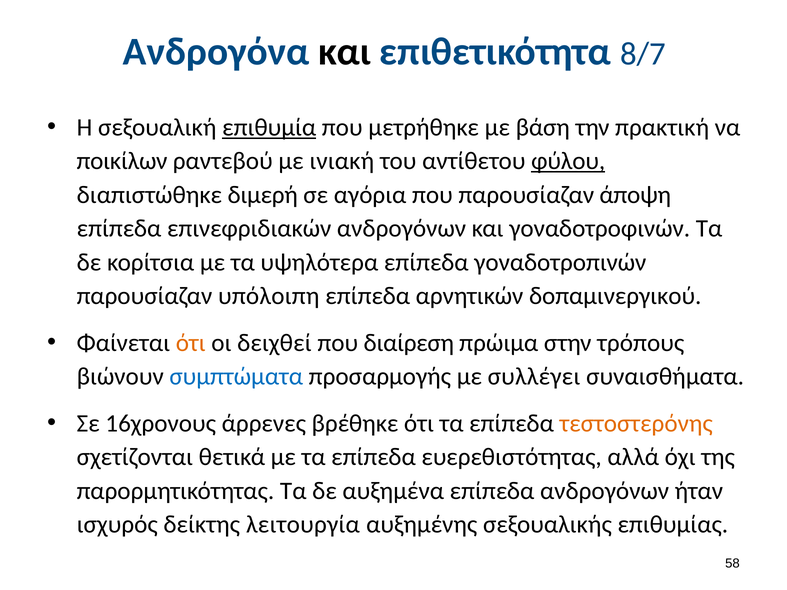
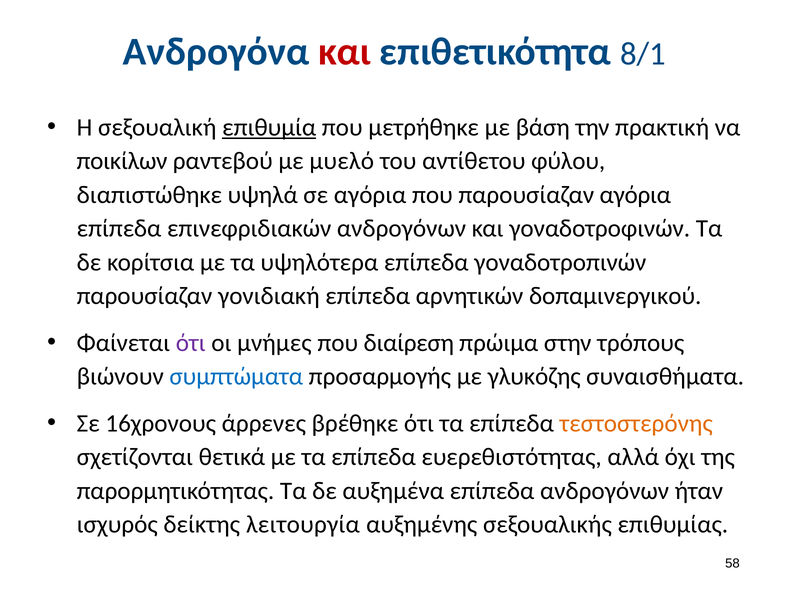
και colour: black -> red (345, 52)
8/7: 8/7 -> 8/1 (643, 54)
ινιακή: ινιακή -> μυελό (342, 161)
φύλου underline: present -> none (568, 161)
διμερή: διμερή -> υψηλά (263, 195)
παρουσίαζαν άποψη: άποψη -> αγόρια (635, 195)
υπόλοιπη: υπόλοιπη -> γονιδιακή (269, 296)
ότι colour: orange -> purple (191, 343)
δειχθεί: δειχθεί -> μνήμες (274, 343)
συλλέγει: συλλέγει -> γλυκόζης (534, 377)
